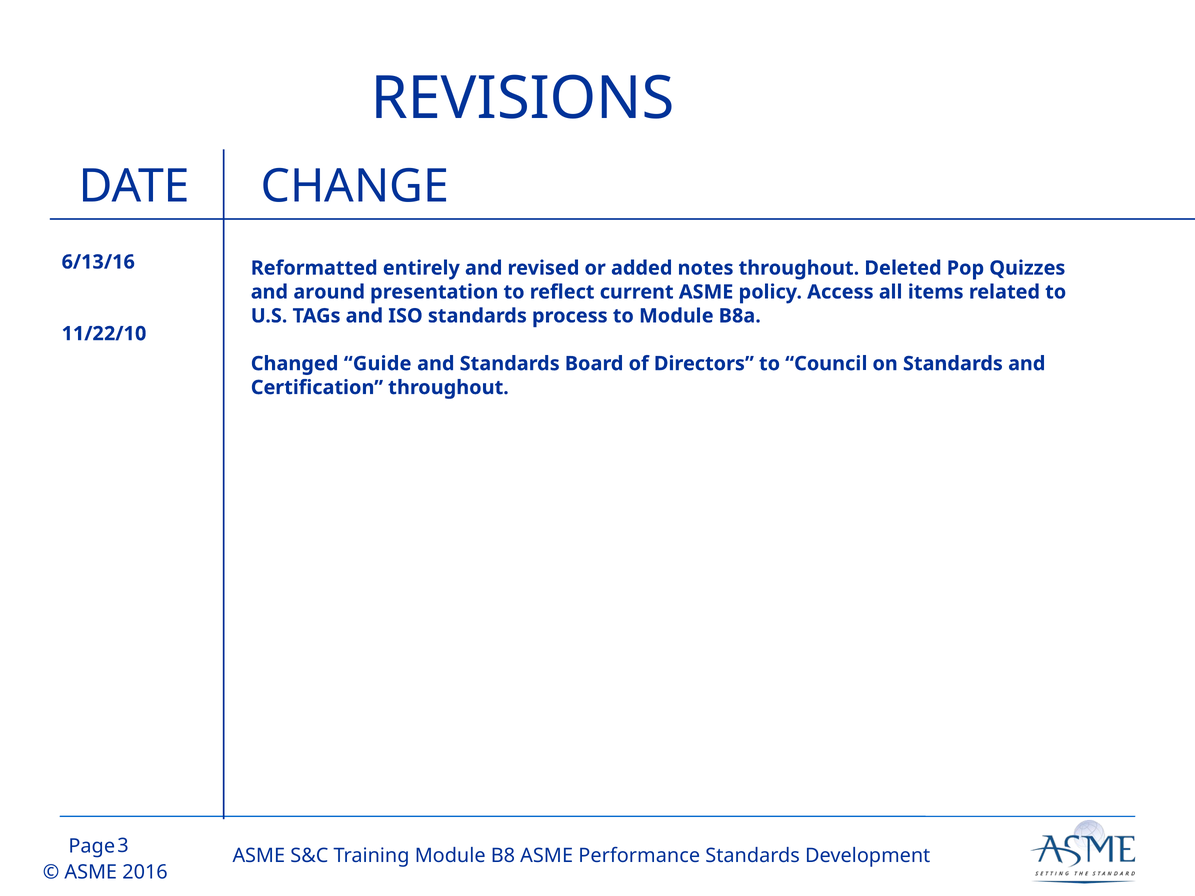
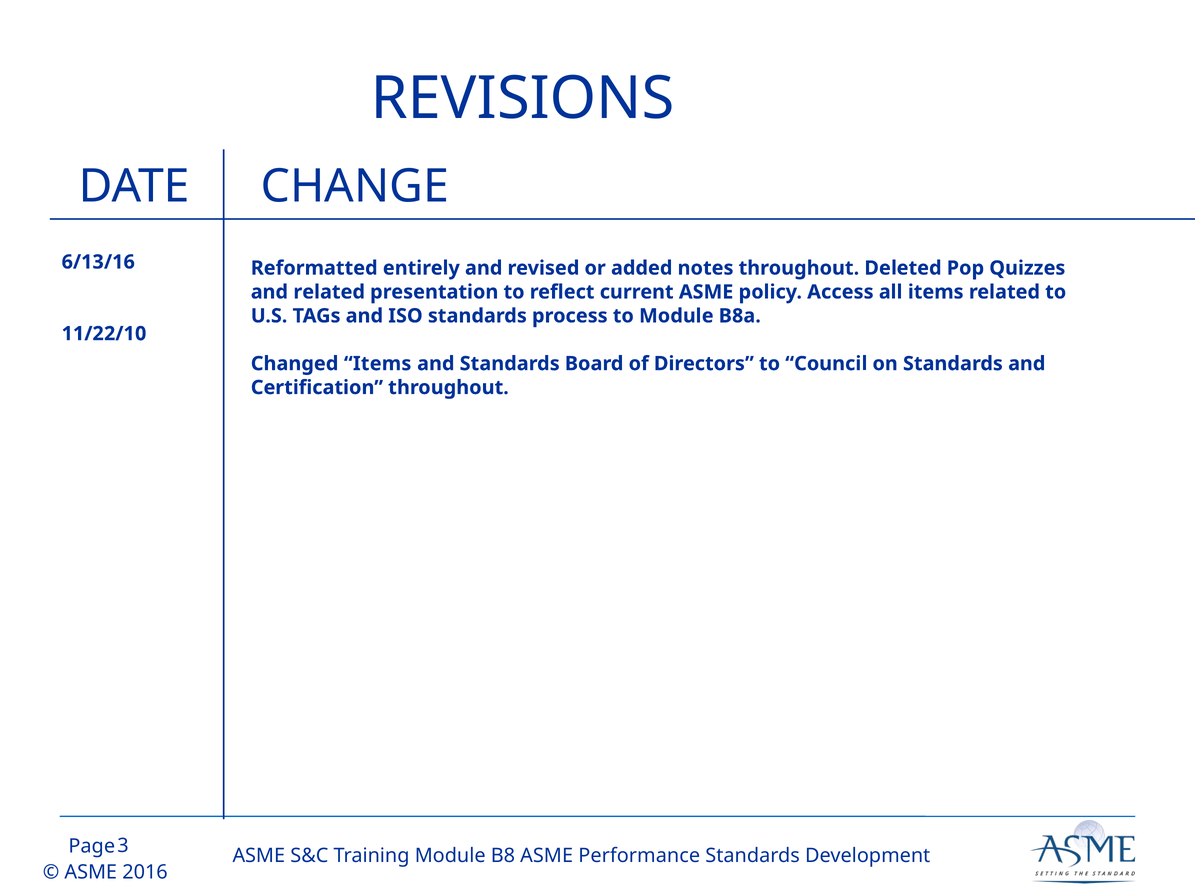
and around: around -> related (329, 292)
Changed Guide: Guide -> Items (378, 364)
